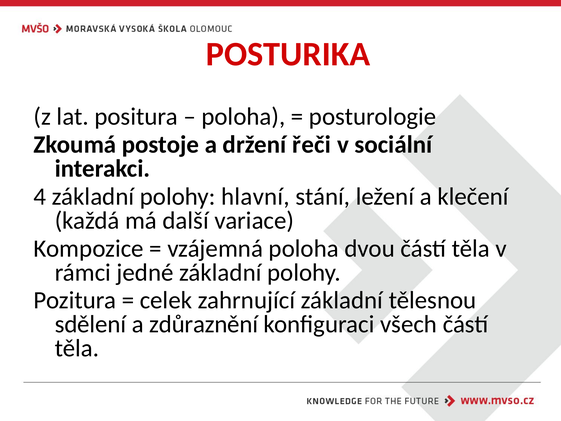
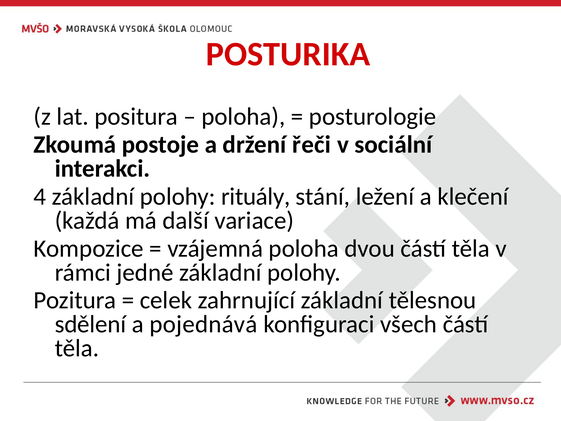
hlavní: hlavní -> rituály (256, 196)
zdůraznění: zdůraznění -> pojednává (203, 324)
